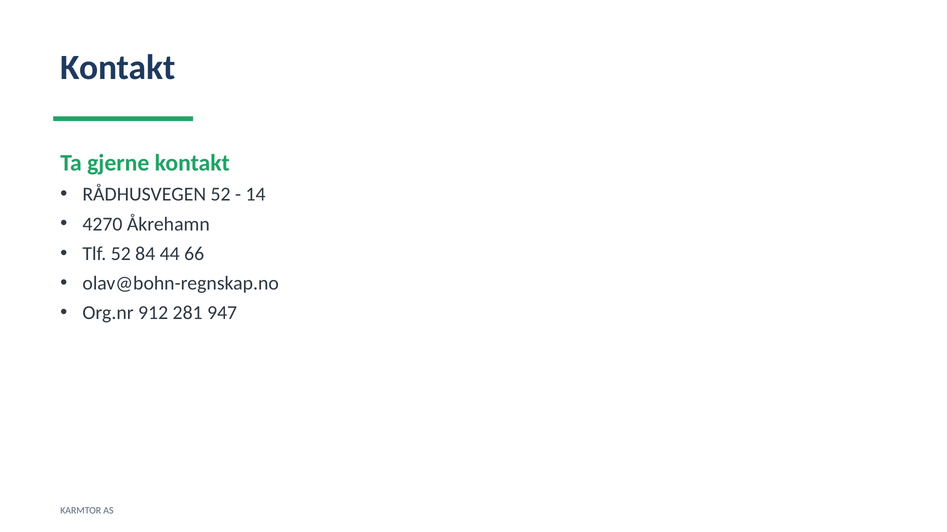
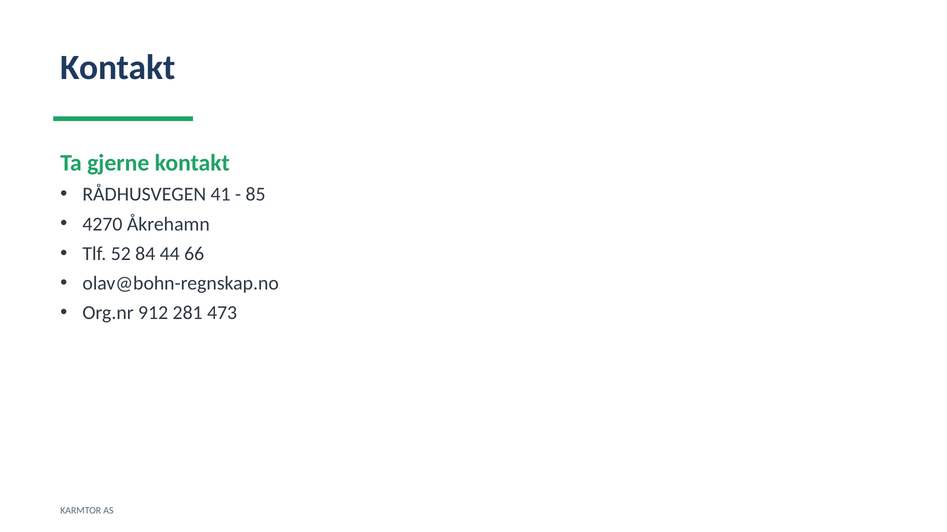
RÅDHUSVEGEN 52: 52 -> 41 (221, 195)
14: 14 -> 85 (256, 195)
947: 947 -> 473 (222, 313)
